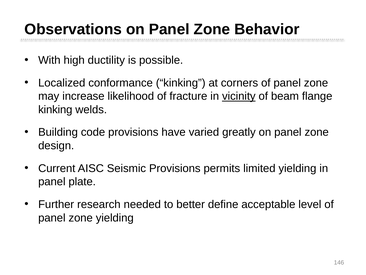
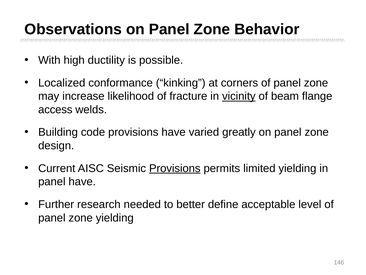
kinking: kinking -> access (55, 109)
Provisions underline: none -> present (175, 168)
panel plate: plate -> have (82, 181)
